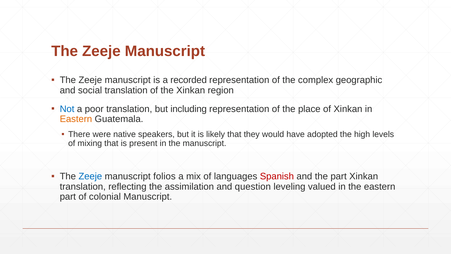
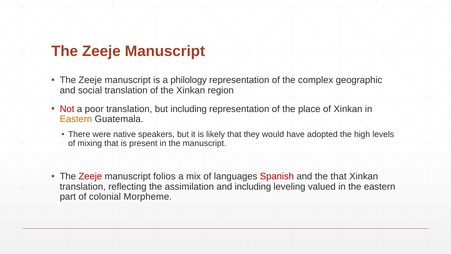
recorded: recorded -> philology (189, 80)
Not colour: blue -> red (67, 109)
Zeeje colour: blue -> red (90, 176)
the part: part -> that (339, 176)
and question: question -> including (253, 186)
colonial Manuscript: Manuscript -> Morpheme (148, 197)
